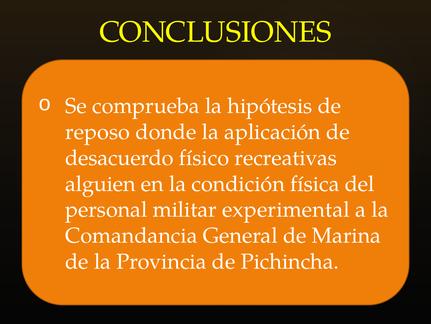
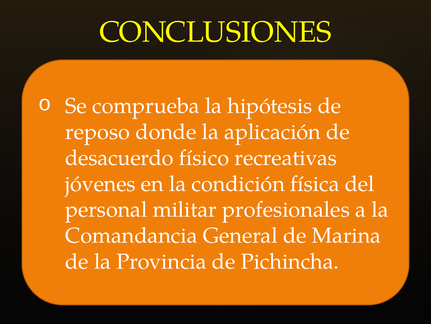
alguien: alguien -> jóvenes (100, 183)
experimental: experimental -> profesionales (286, 209)
